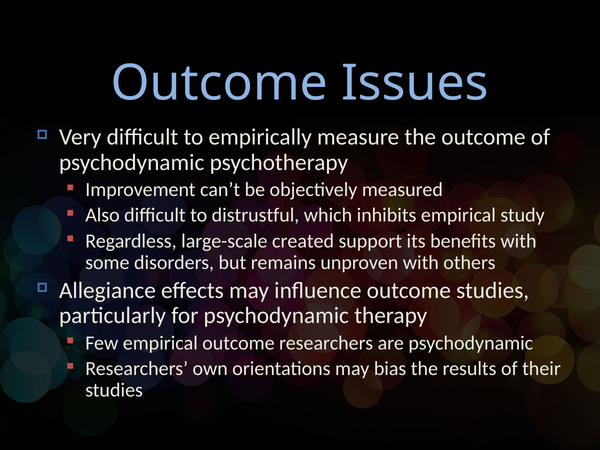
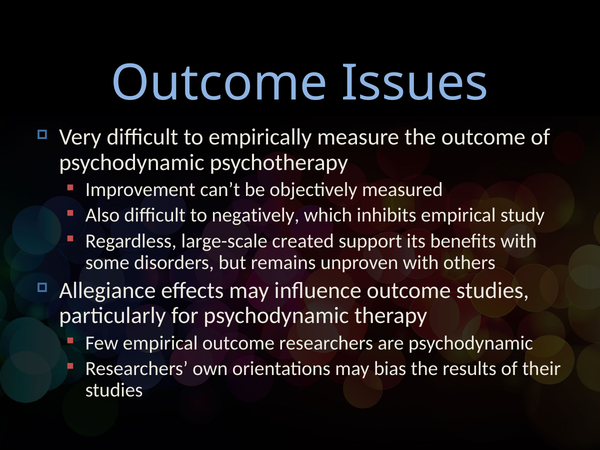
distrustful: distrustful -> negatively (256, 215)
